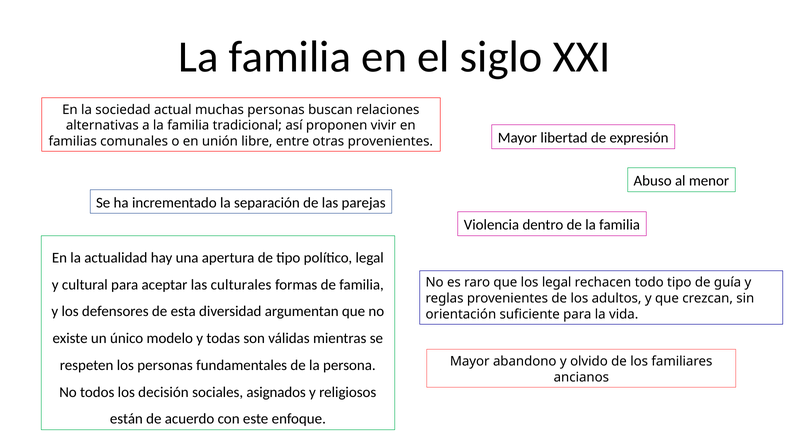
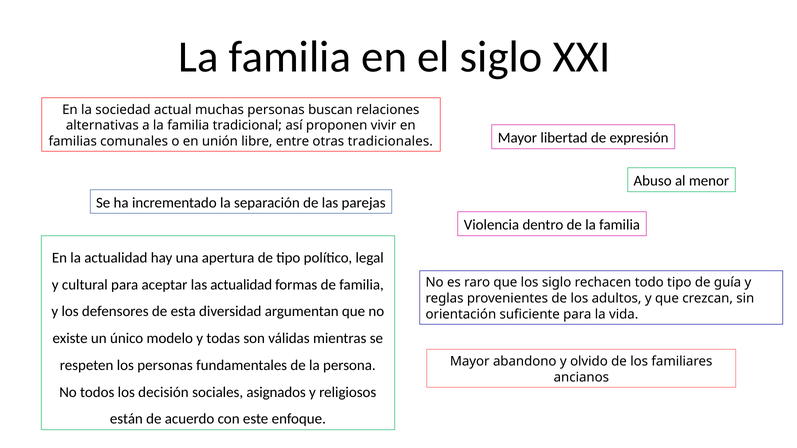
otras provenientes: provenientes -> tradicionales (390, 142)
las culturales: culturales -> actualidad (241, 285)
los legal: legal -> siglo (557, 283)
